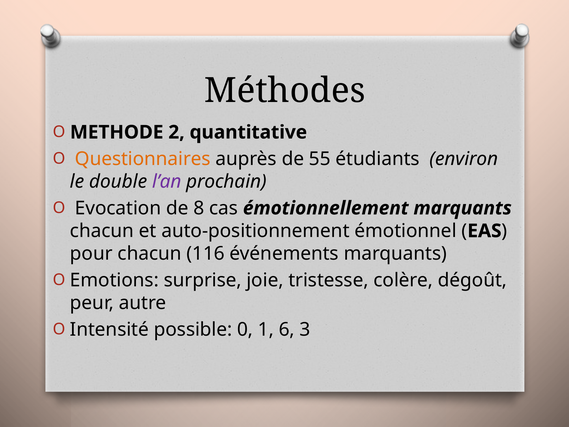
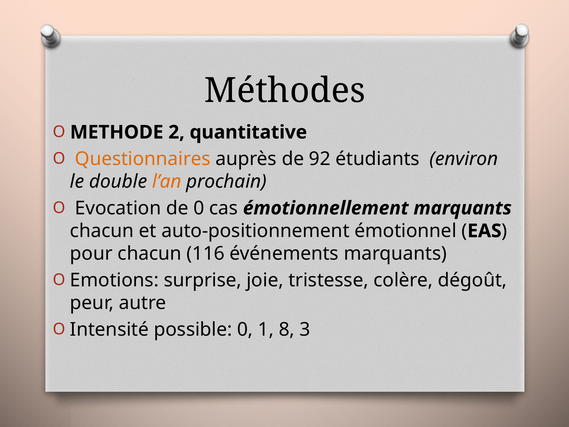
55: 55 -> 92 (320, 159)
l’an colour: purple -> orange (167, 181)
de 8: 8 -> 0 (199, 208)
6: 6 -> 8 (287, 329)
